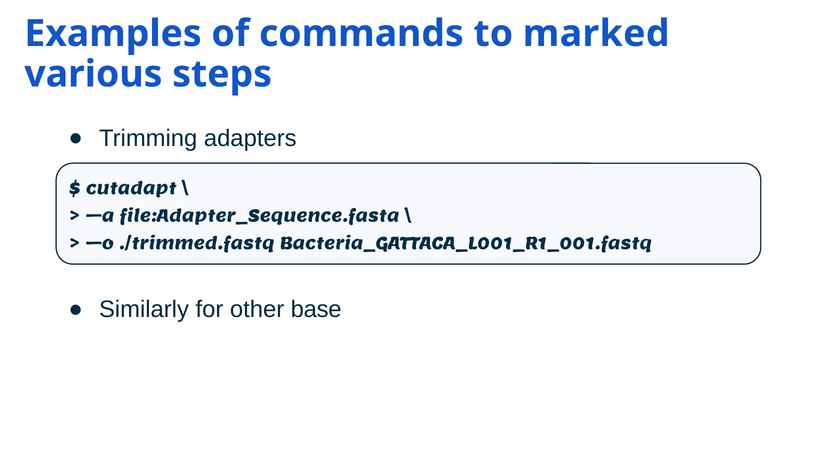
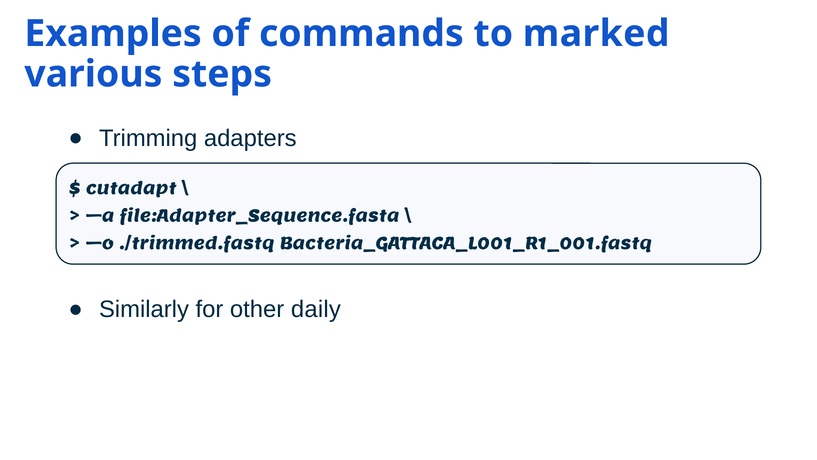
base: base -> daily (316, 309)
